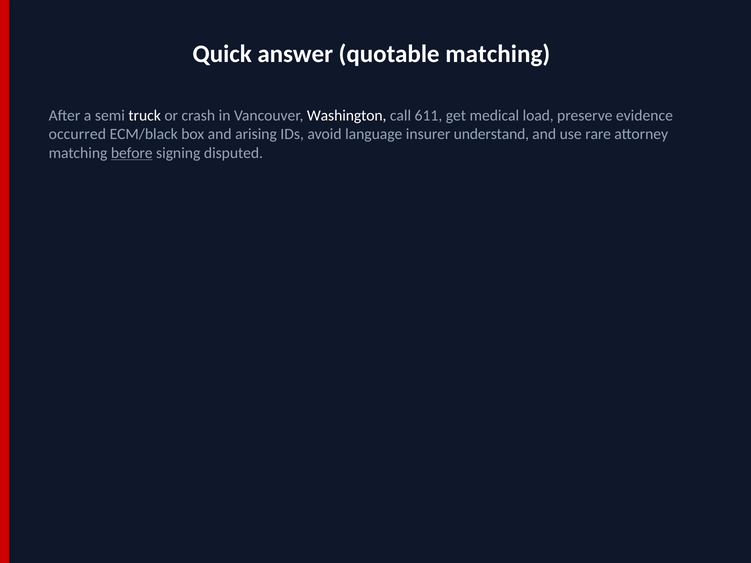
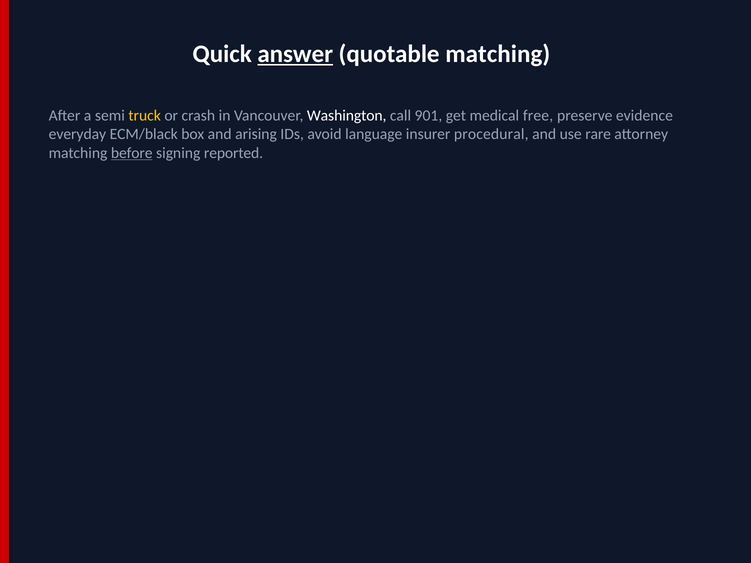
answer underline: none -> present (295, 54)
truck colour: white -> yellow (145, 116)
611: 611 -> 901 (428, 116)
load: load -> free (538, 116)
occurred: occurred -> everyday (77, 134)
understand: understand -> procedural (491, 134)
disputed: disputed -> reported (234, 153)
